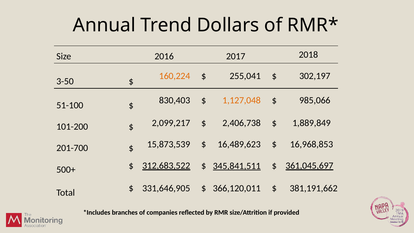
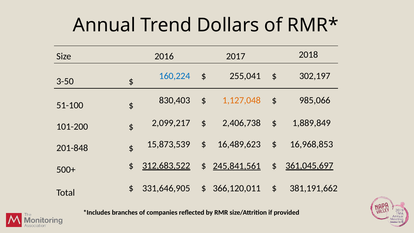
160,224 colour: orange -> blue (175, 76)
201-700: 201-700 -> 201-848 (72, 148)
345,841,511: 345,841,511 -> 245,841,561 (237, 166)
